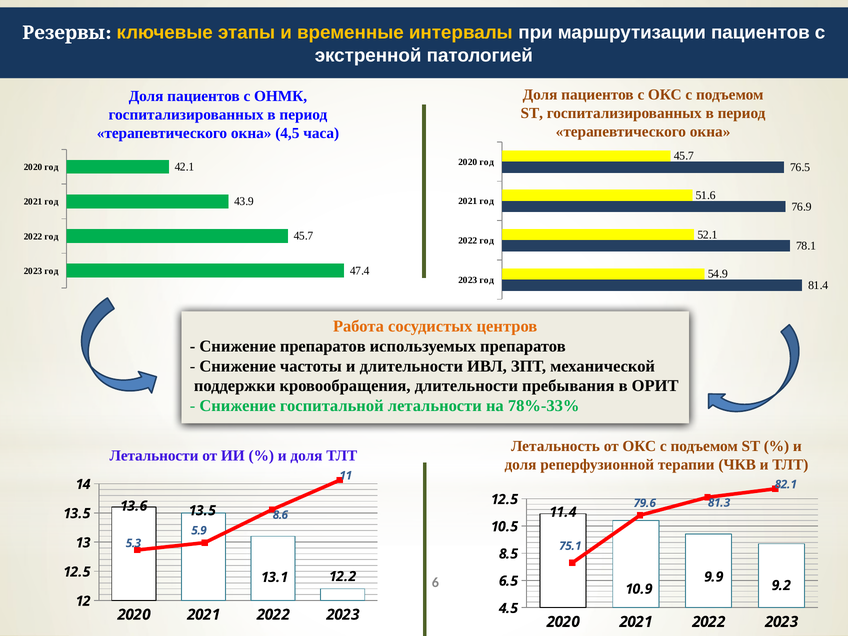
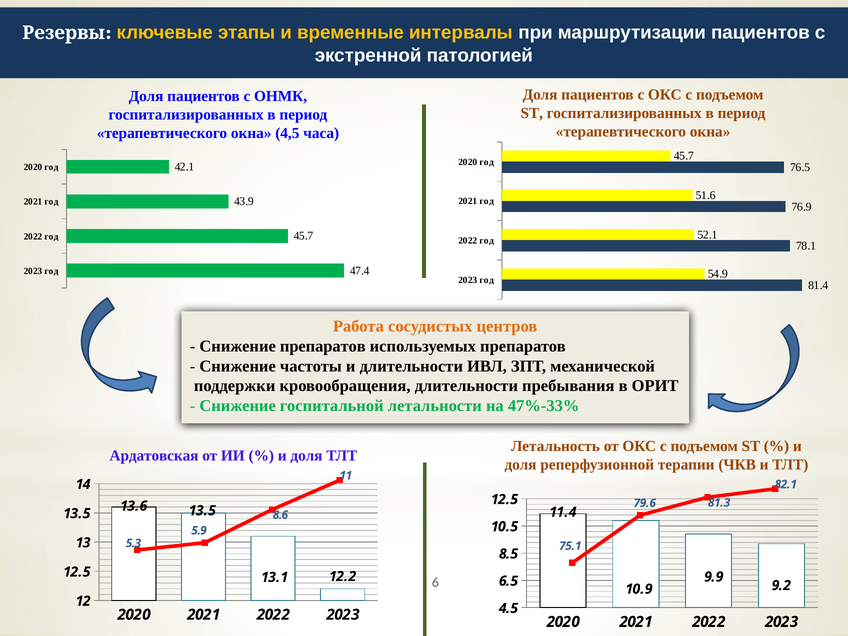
78%-33%: 78%-33% -> 47%-33% (544, 406)
Летальности: Летальности -> Ардатовская (154, 456)
